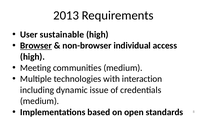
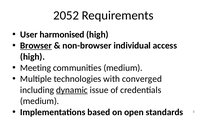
2013: 2013 -> 2052 (66, 15)
User sustainable: sustainable -> harmonised (62, 34)
interaction: interaction -> converged (142, 79)
dynamic underline: none -> present (72, 90)
